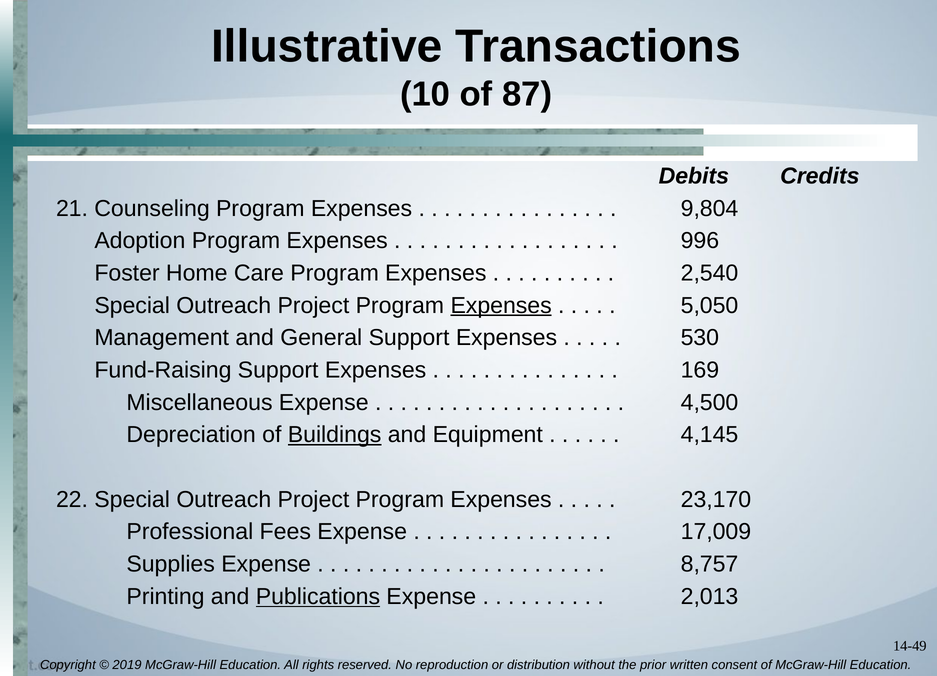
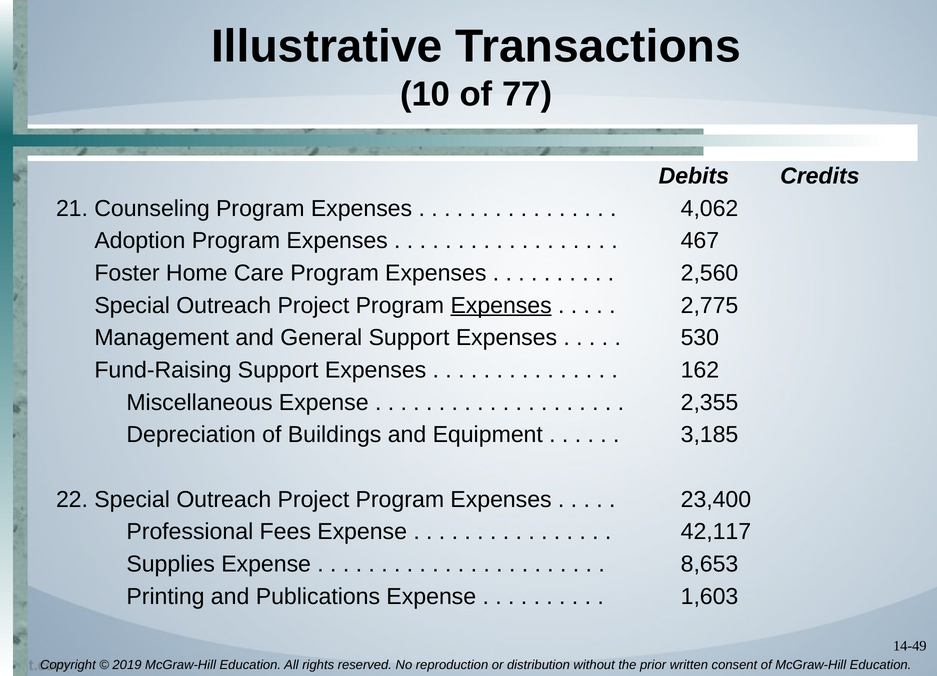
87: 87 -> 77 (527, 94)
9,804: 9,804 -> 4,062 (710, 209)
996: 996 -> 467 (700, 241)
2,540: 2,540 -> 2,560 (710, 273)
5,050: 5,050 -> 2,775 (710, 306)
169: 169 -> 162 (700, 371)
4,500: 4,500 -> 2,355 (710, 403)
Buildings underline: present -> none (335, 435)
4,145: 4,145 -> 3,185 (710, 435)
23,170: 23,170 -> 23,400 (716, 500)
17,009: 17,009 -> 42,117 (716, 532)
8,757: 8,757 -> 8,653 (710, 565)
Publications underline: present -> none (318, 597)
2,013: 2,013 -> 1,603 (710, 597)
